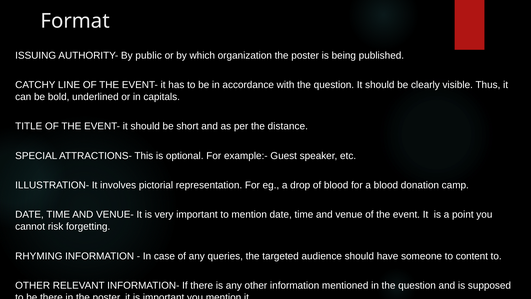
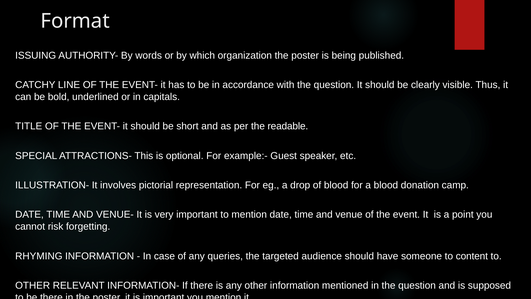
public: public -> words (149, 55)
distance: distance -> readable (288, 126)
